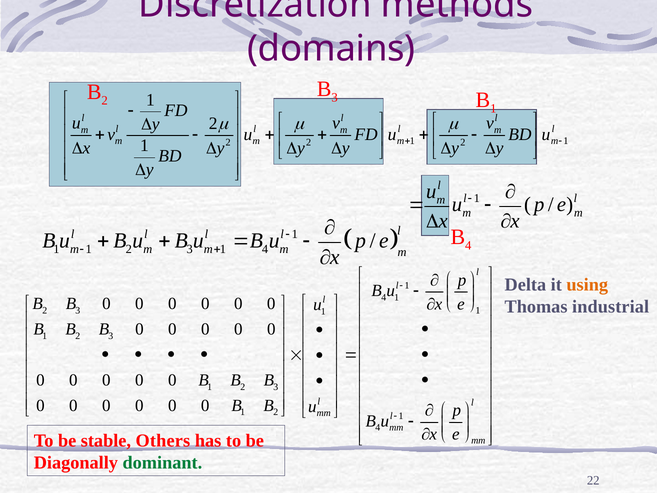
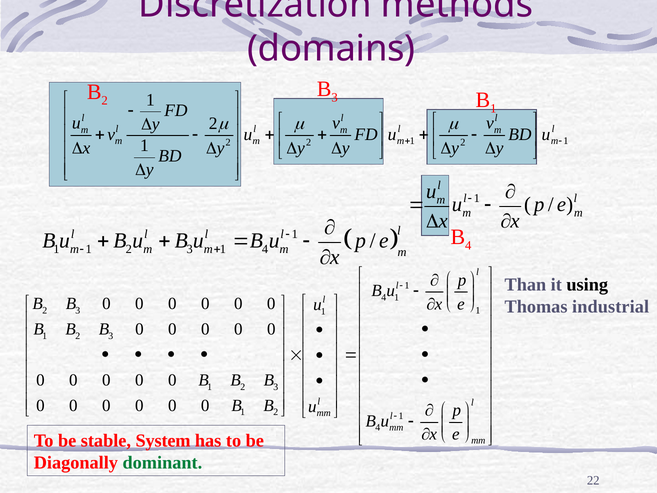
Delta: Delta -> Than (525, 285)
using colour: orange -> black (587, 285)
Others: Others -> System (163, 441)
